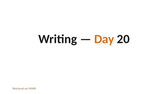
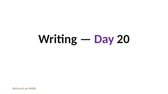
Day colour: orange -> purple (104, 39)
